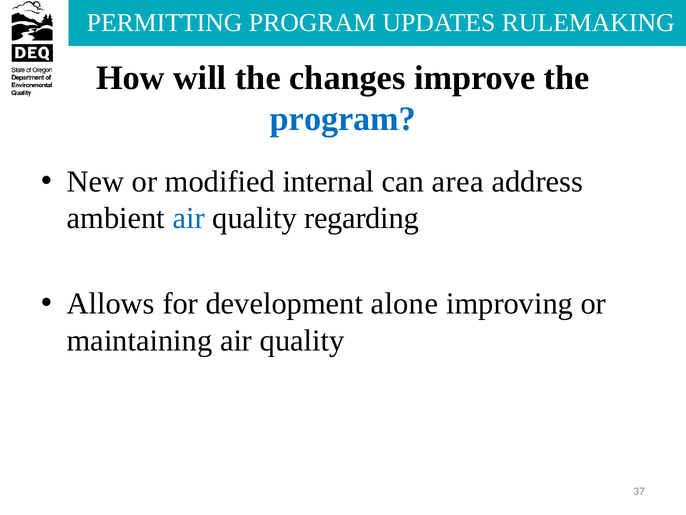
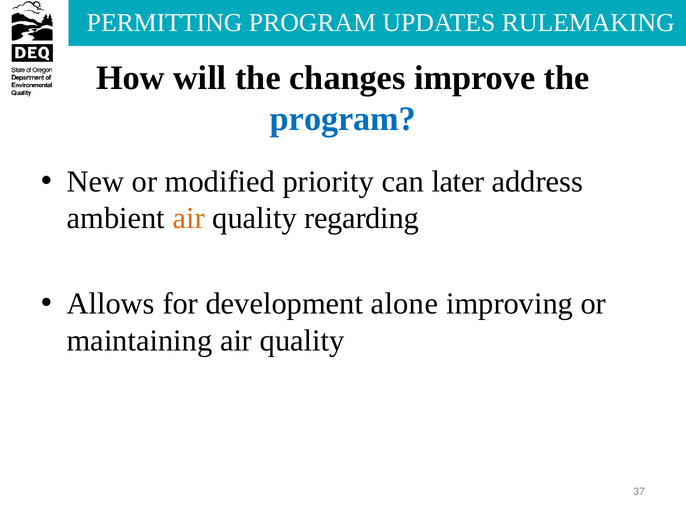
internal: internal -> priority (328, 182)
area: area -> later (458, 182)
air colour: blue -> orange (189, 218)
